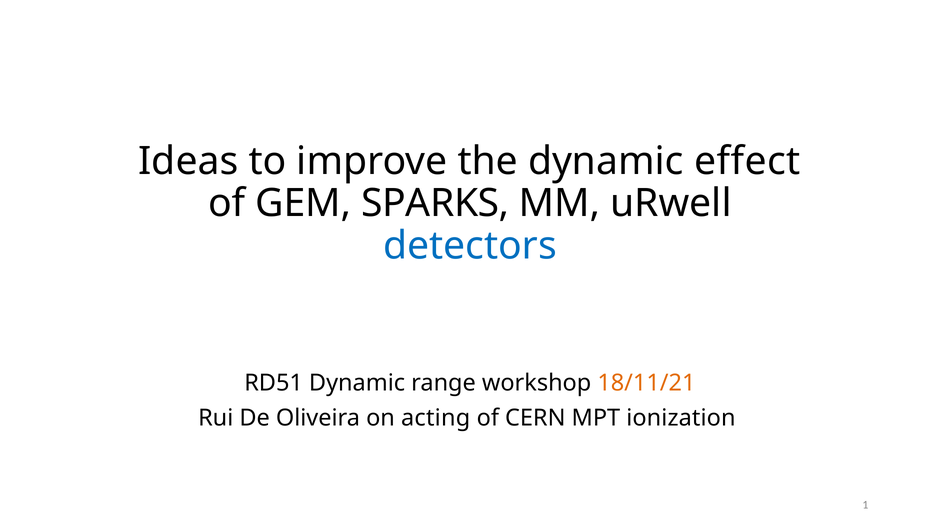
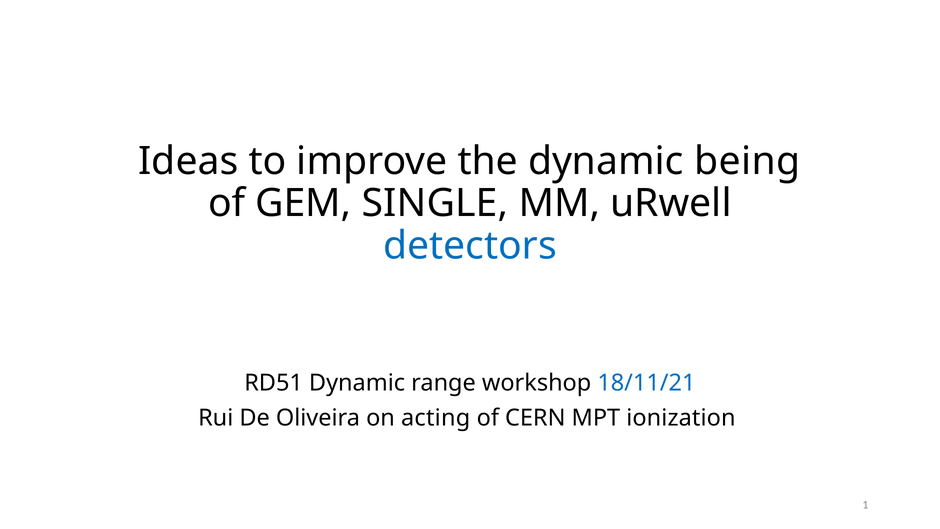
effect: effect -> being (747, 161)
SPARKS: SPARKS -> SINGLE (435, 203)
18/11/21 colour: orange -> blue (646, 383)
